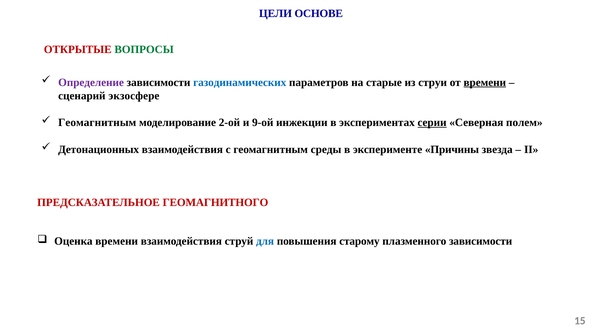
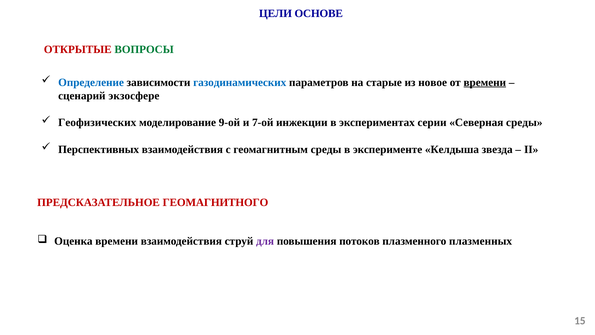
Определение colour: purple -> blue (91, 82)
струи: струи -> новое (433, 82)
Геомагнитным: Геомагнитным -> Геофизических (97, 122)
2-ой: 2-ой -> 9-ой (229, 122)
9-ой: 9-ой -> 7-ой (263, 122)
серии underline: present -> none (432, 122)
Северная полем: полем -> среды (524, 122)
Детонационных: Детонационных -> Перспективных (99, 149)
Причины: Причины -> Келдыша (452, 149)
для colour: blue -> purple (265, 241)
старому: старому -> потоков (359, 241)
плазменного зависимости: зависимости -> плазменных (481, 241)
